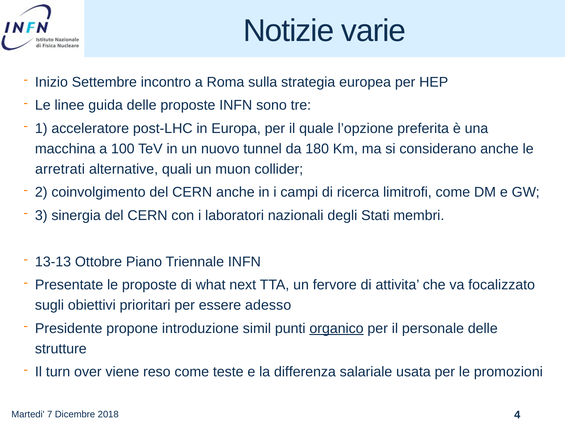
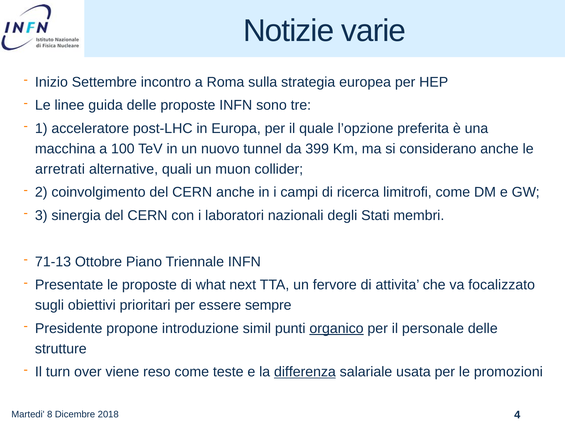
180: 180 -> 399 (317, 149)
13-13: 13-13 -> 71-13 (53, 262)
adesso: adesso -> sempre (268, 305)
differenza underline: none -> present (305, 372)
7: 7 -> 8 (50, 414)
